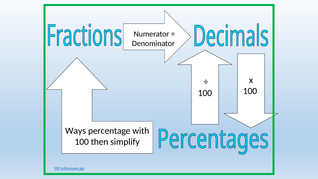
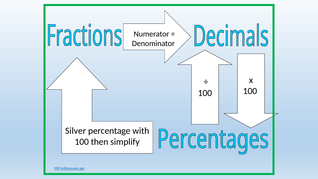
Ways: Ways -> Silver (76, 131)
